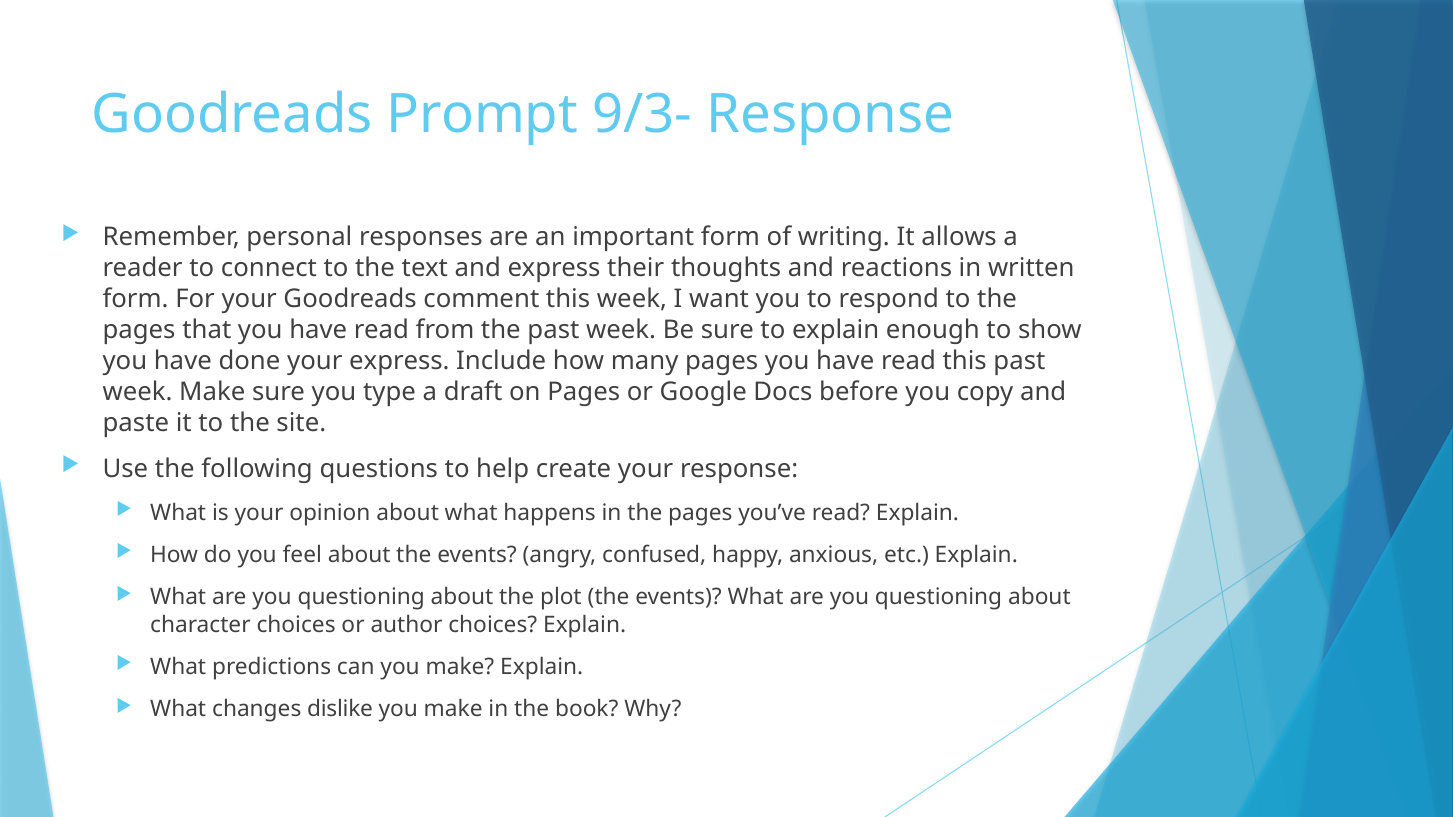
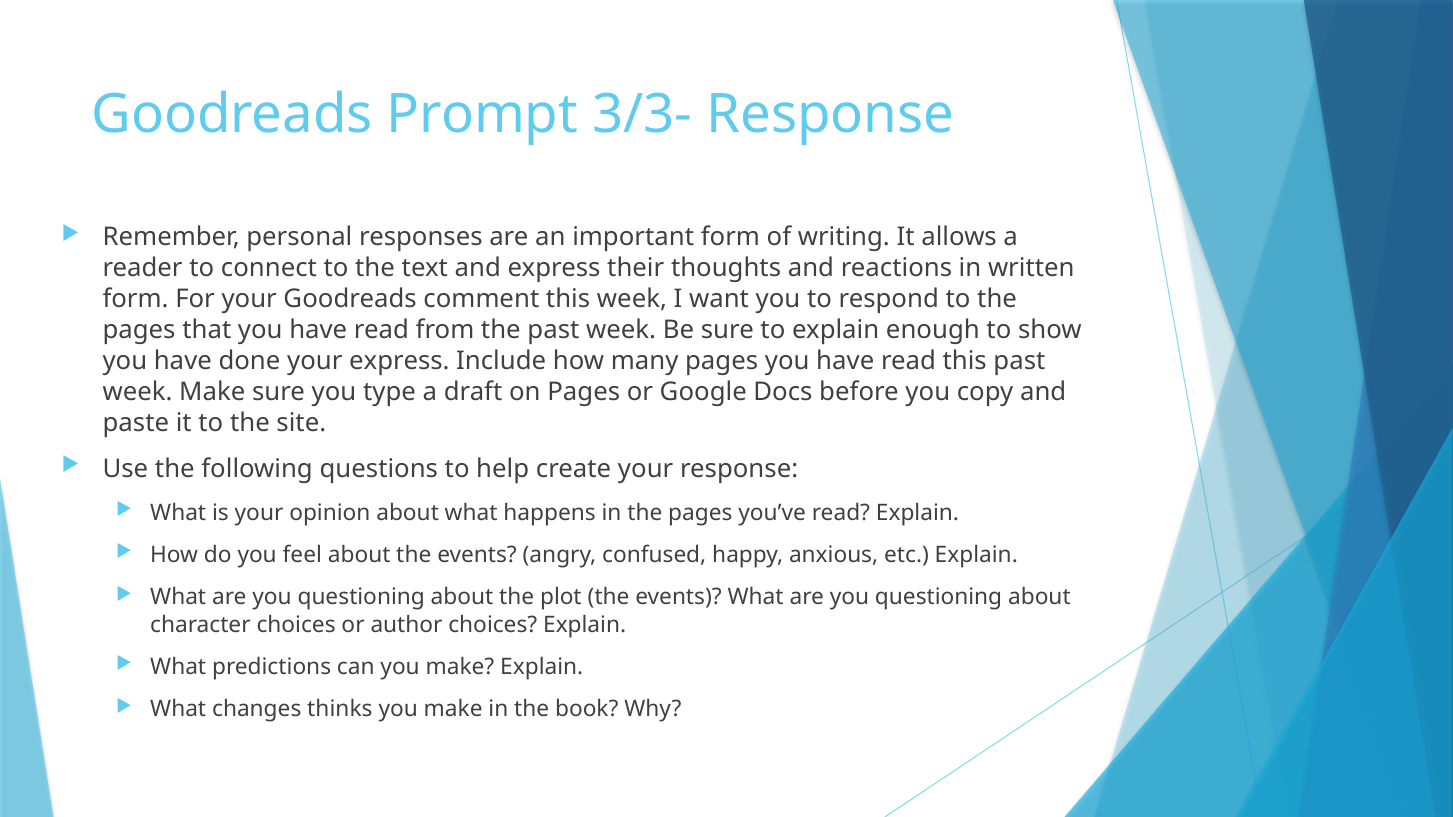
9/3-: 9/3- -> 3/3- (642, 115)
dislike: dislike -> thinks (340, 710)
